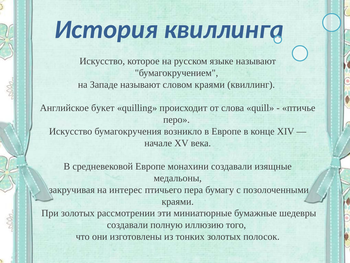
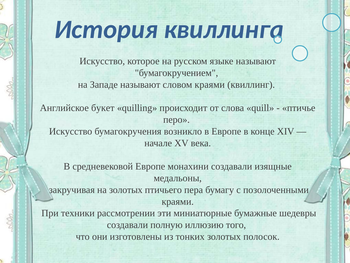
на интерес: интерес -> золотых (126, 189)
При золотых: золотых -> техники (78, 213)
